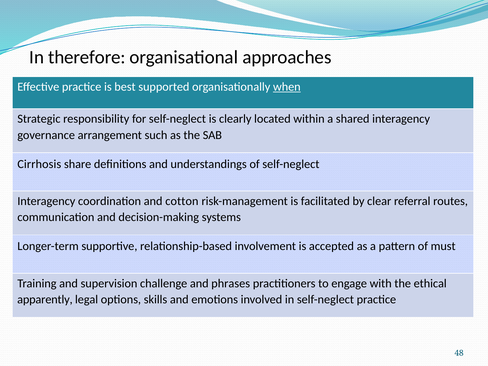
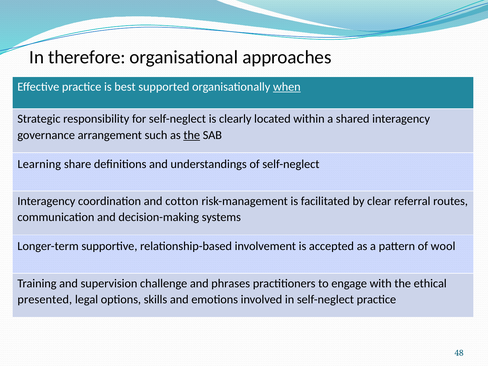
the underline: none -> present (192, 135)
Cirrhosis: Cirrhosis -> Learning (39, 164)
must: must -> wool (443, 246)
apparently: apparently -> presented (45, 300)
